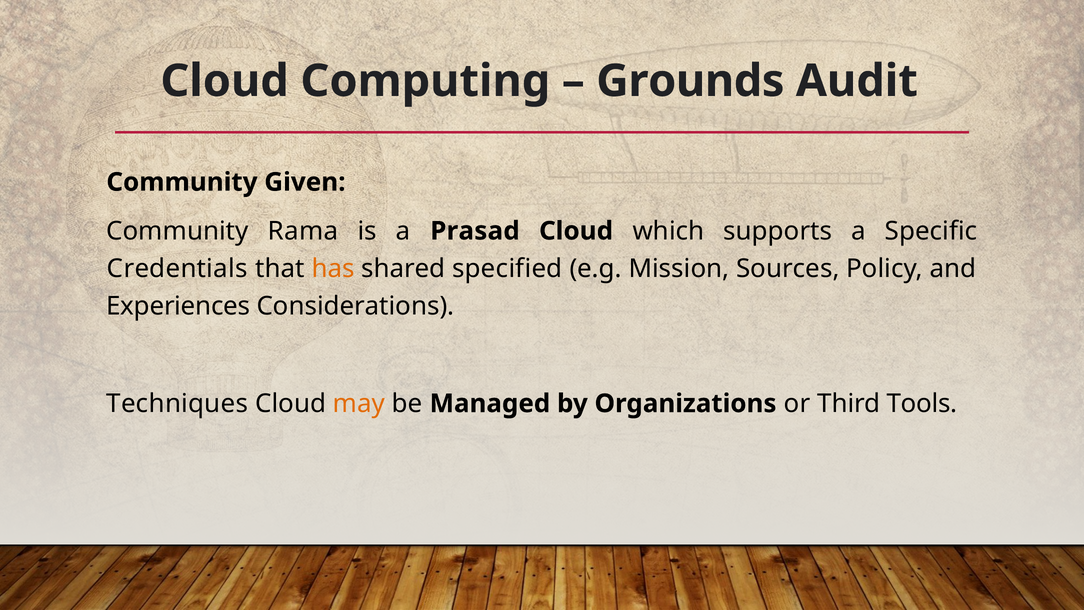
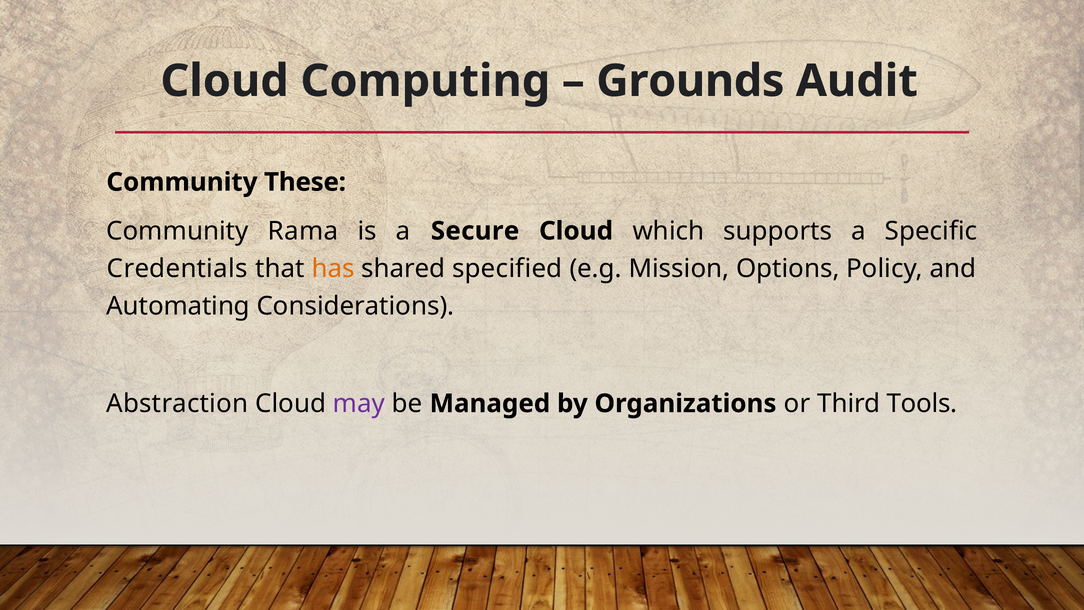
Given: Given -> These (305, 182)
Prasad: Prasad -> Secure (475, 231)
Sources: Sources -> Options (788, 268)
Experiences: Experiences -> Automating (178, 306)
Techniques: Techniques -> Abstraction (177, 403)
may colour: orange -> purple (359, 403)
